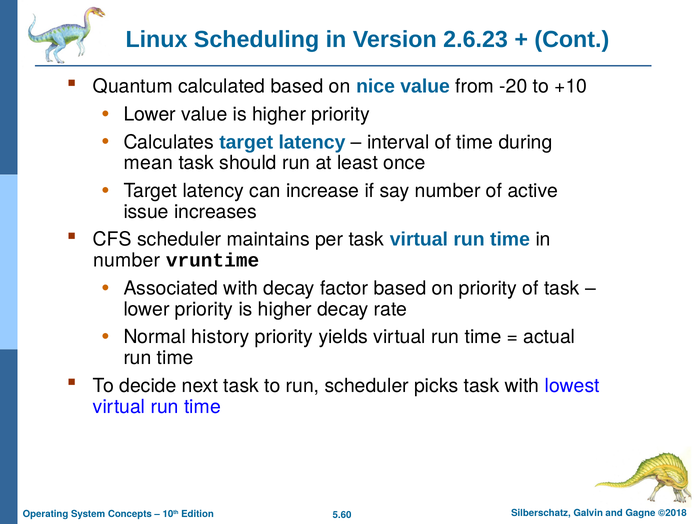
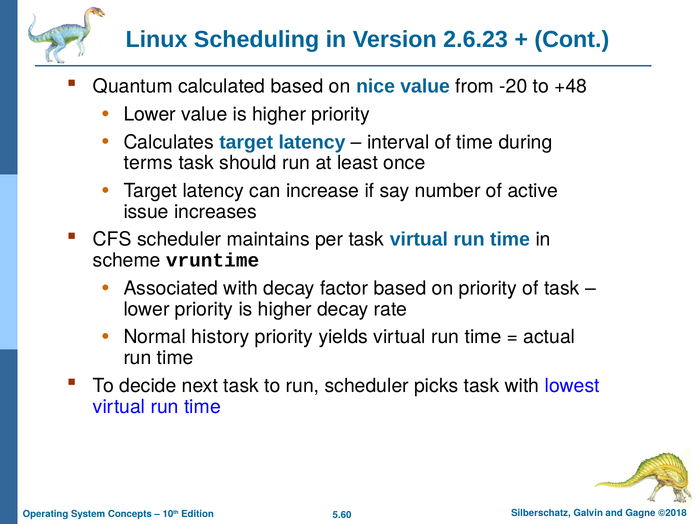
+10: +10 -> +48 (571, 87)
mean: mean -> terms (148, 163)
number: number -> scheme (127, 260)
